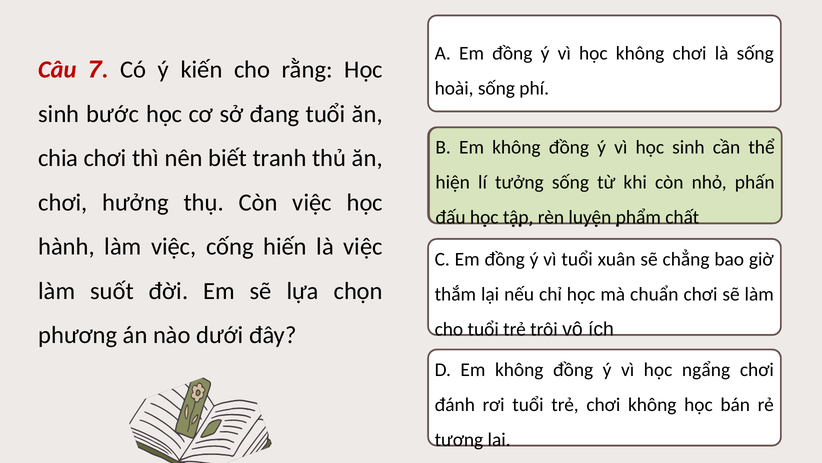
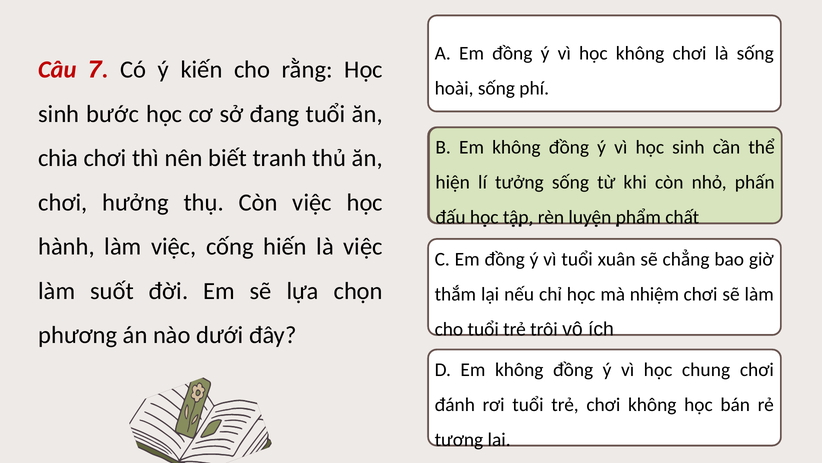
chuẩn: chuẩn -> nhiệm (654, 294)
ngẩng: ngẩng -> chung (706, 369)
